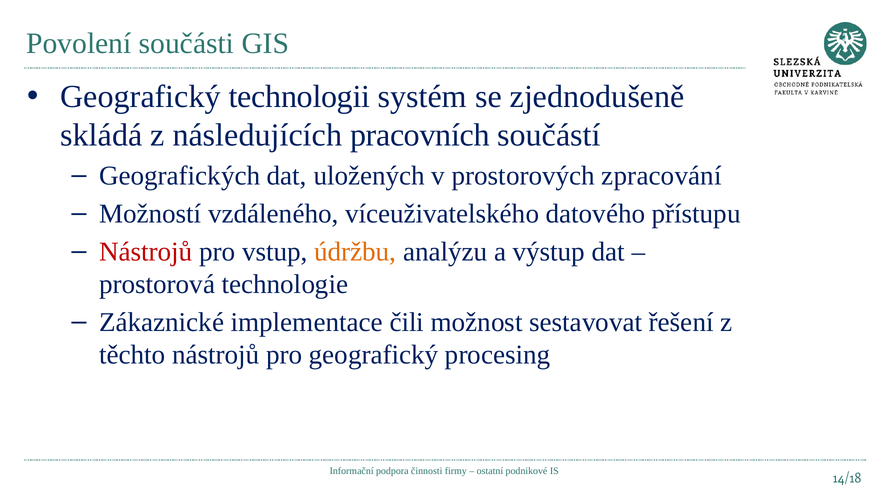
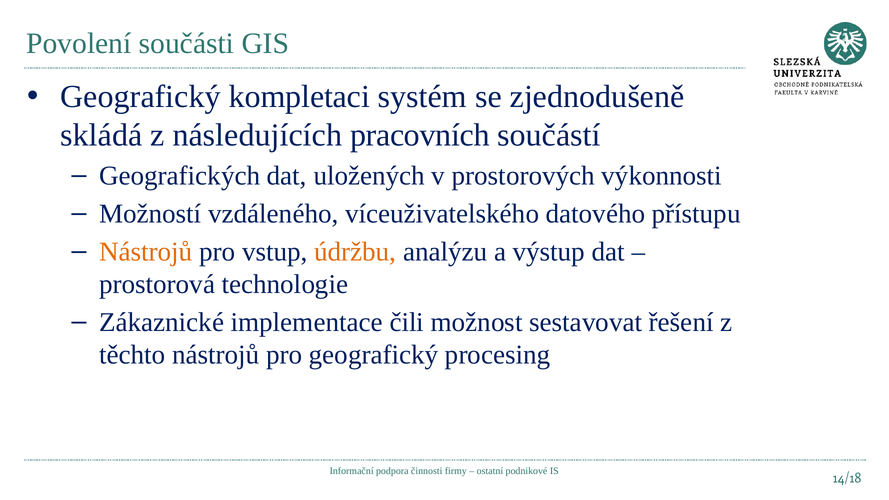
technologii: technologii -> kompletaci (299, 97)
zpracování: zpracování -> výkonnosti (662, 176)
Nástrojů colour: red -> orange (146, 252)
